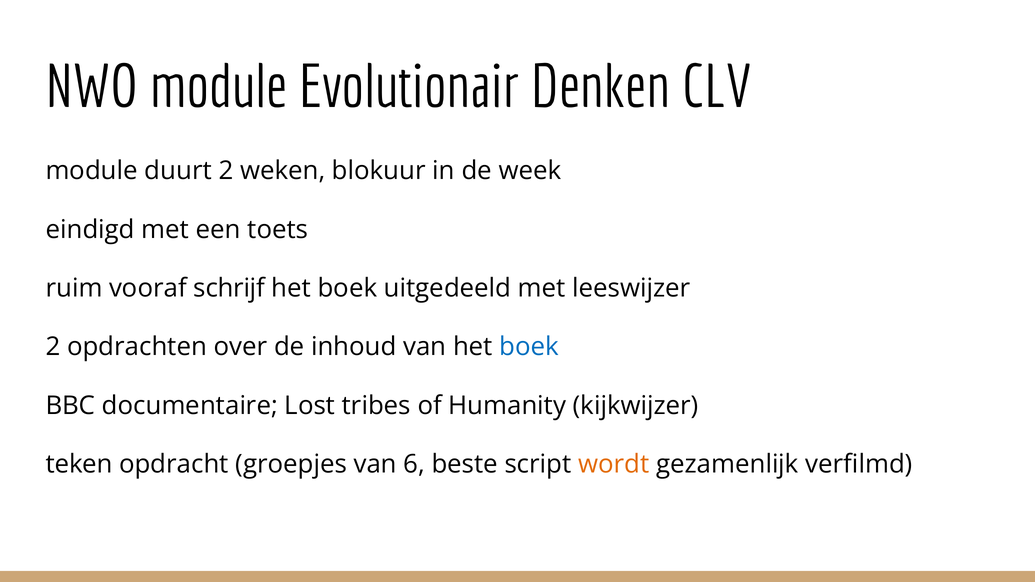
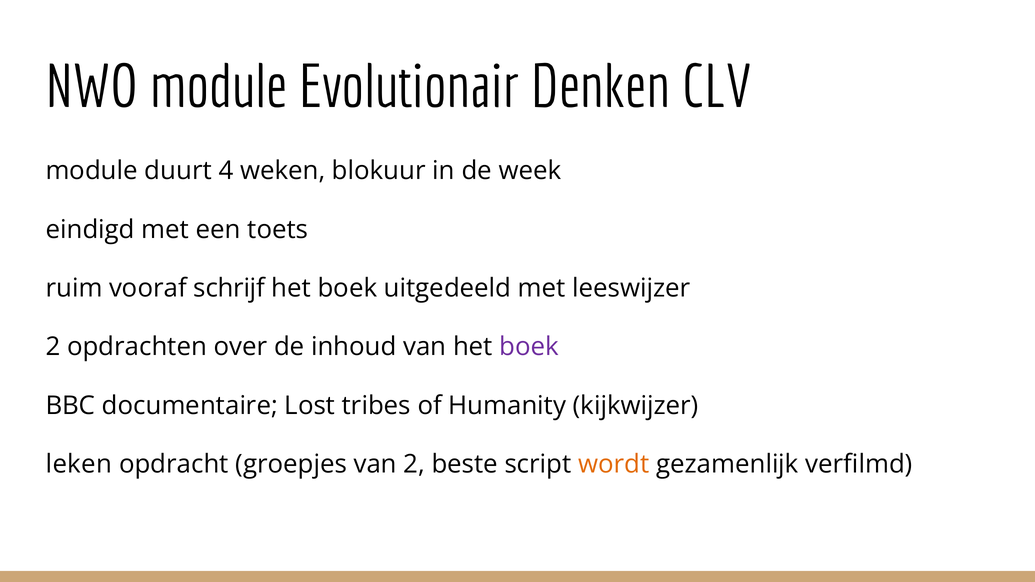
duurt 2: 2 -> 4 (226, 171)
boek colour: blue -> purple (529, 347)
teken: teken -> leken (79, 464)
van 6: 6 -> 2 (414, 464)
